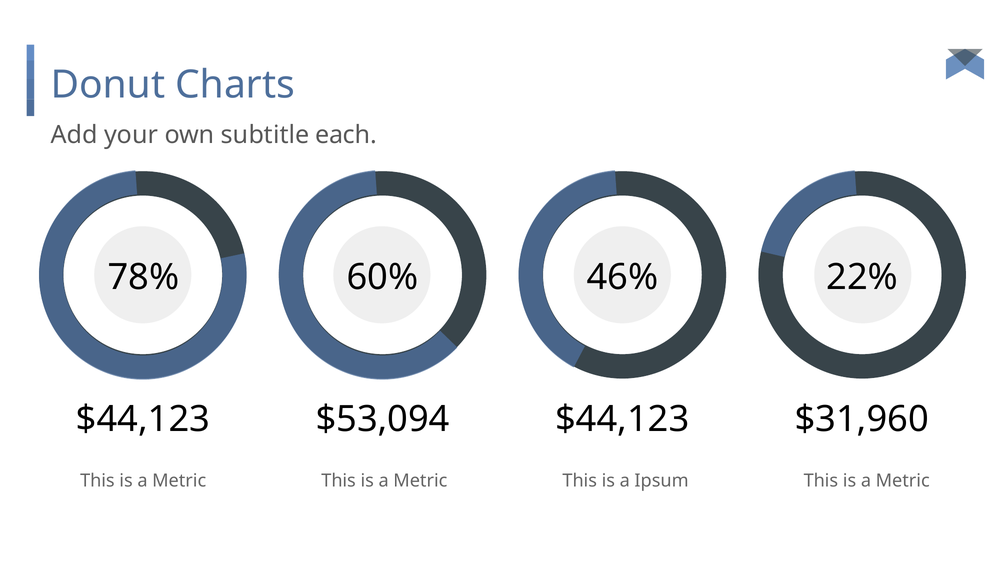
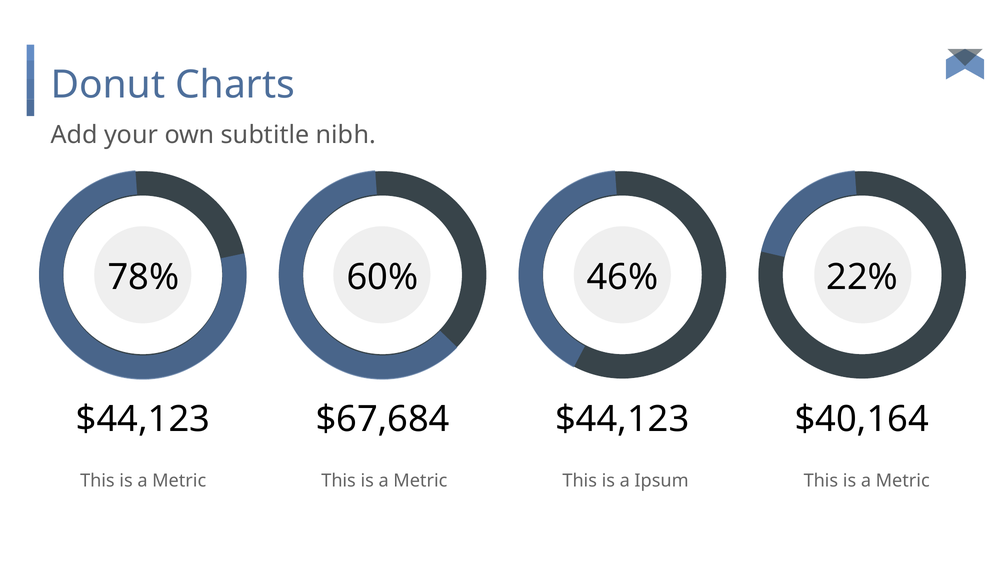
each: each -> nibh (346, 135)
$53,094: $53,094 -> $67,684 (383, 419)
$31,960: $31,960 -> $40,164 (862, 419)
